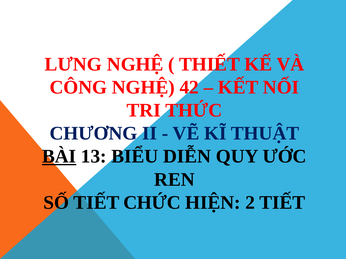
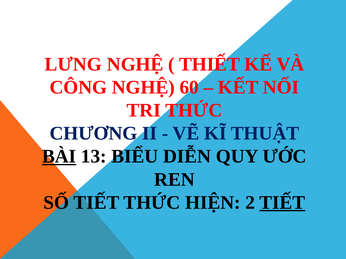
42: 42 -> 60 (189, 88)
TIẾT CHỨC: CHỨC -> THỨC (152, 203)
TIẾT underline: none -> present (282, 203)
